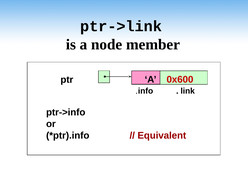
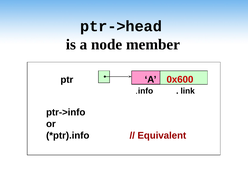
ptr->link: ptr->link -> ptr->head (121, 26)
